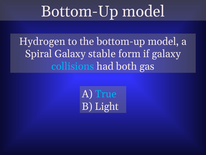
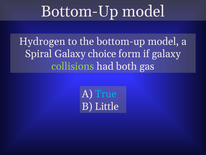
stable: stable -> choice (102, 54)
collisions colour: light blue -> light green (73, 66)
Light: Light -> Little (107, 106)
